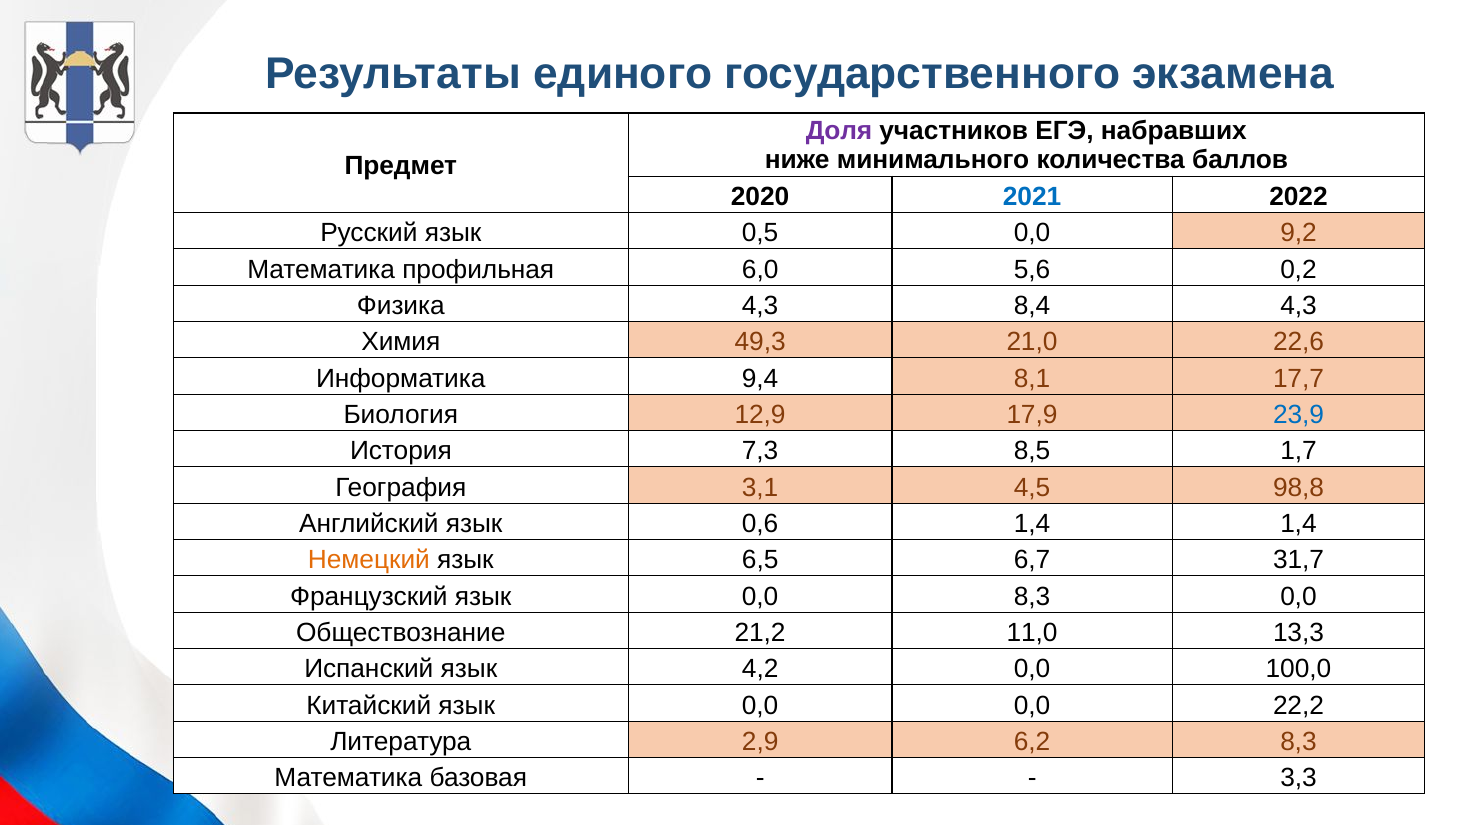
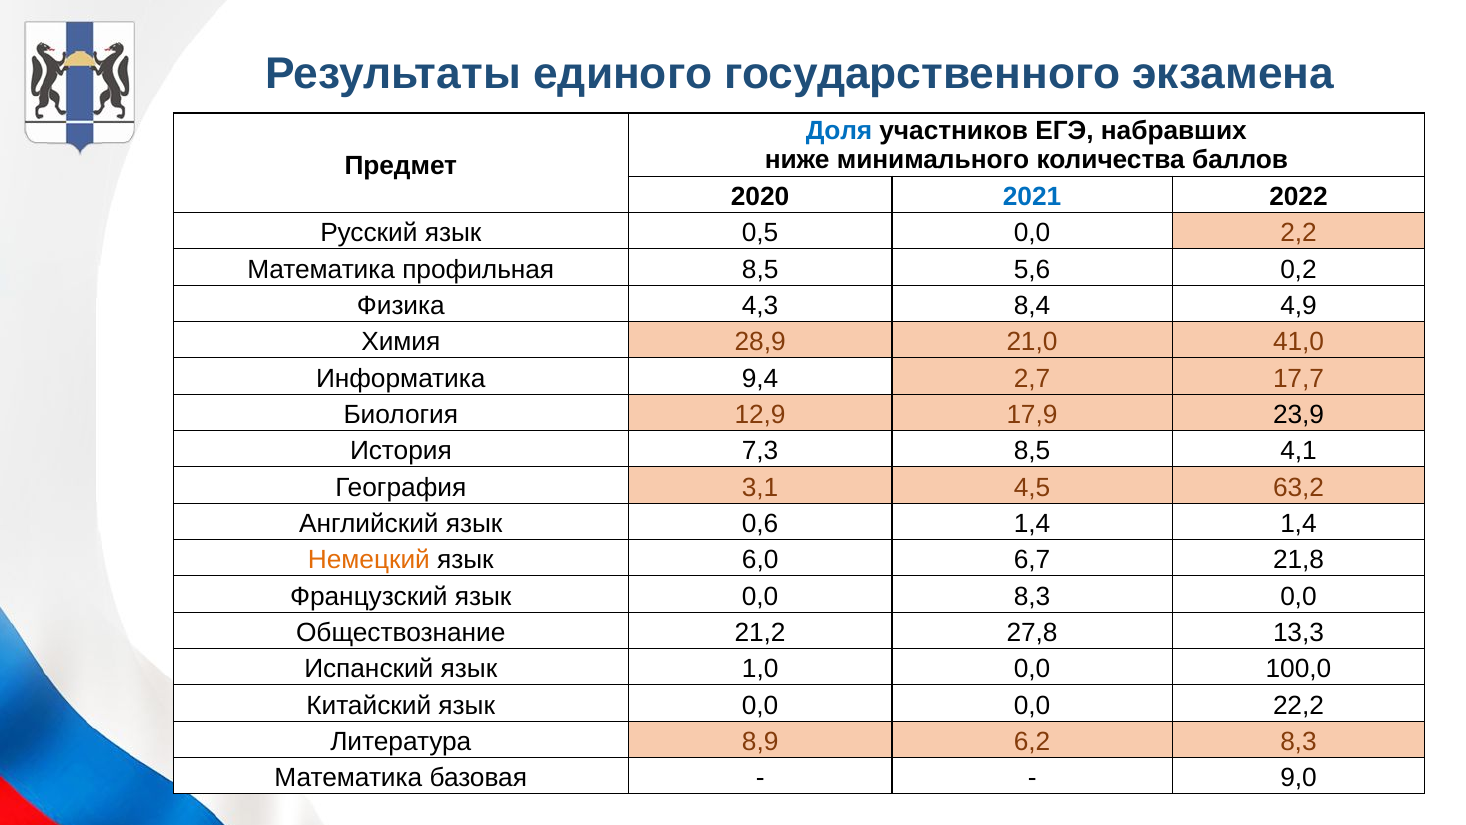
Доля colour: purple -> blue (839, 130)
9,2: 9,2 -> 2,2 (1299, 233)
профильная 6,0: 6,0 -> 8,5 (760, 269)
8,4 4,3: 4,3 -> 4,9 (1299, 306)
49,3: 49,3 -> 28,9 (760, 342)
22,6: 22,6 -> 41,0 (1299, 342)
8,1: 8,1 -> 2,7 (1032, 378)
23,9 colour: blue -> black (1299, 415)
1,7: 1,7 -> 4,1 (1299, 451)
98,8: 98,8 -> 63,2 (1299, 487)
6,5: 6,5 -> 6,0 (760, 560)
31,7: 31,7 -> 21,8 (1299, 560)
11,0: 11,0 -> 27,8 (1032, 633)
4,2: 4,2 -> 1,0 (760, 669)
2,9: 2,9 -> 8,9 (760, 742)
3,3: 3,3 -> 9,0 (1299, 778)
